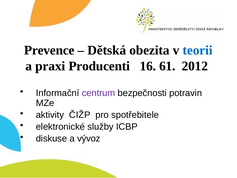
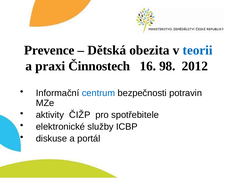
Producenti: Producenti -> Činnostech (99, 66)
61: 61 -> 98 (167, 66)
centrum colour: purple -> blue (98, 93)
vývoz: vývoz -> portál (89, 138)
